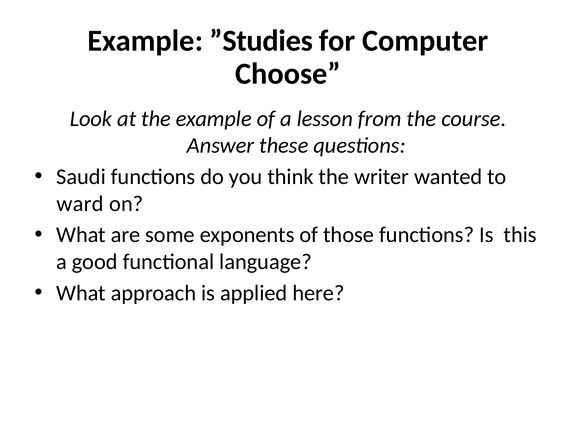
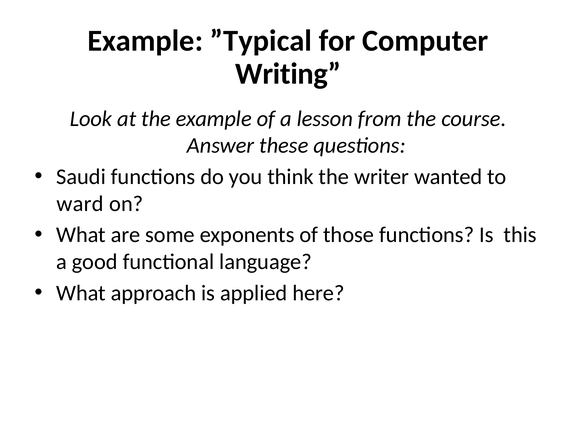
”Studies: ”Studies -> ”Typical (261, 41)
Choose: Choose -> Writing (288, 74)
